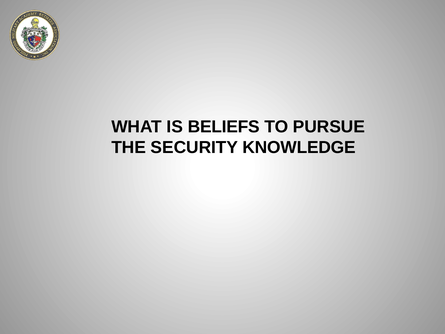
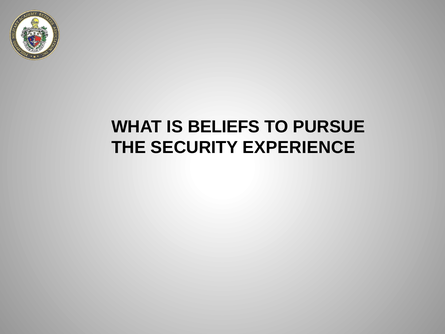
KNOWLEDGE: KNOWLEDGE -> EXPERIENCE (299, 147)
